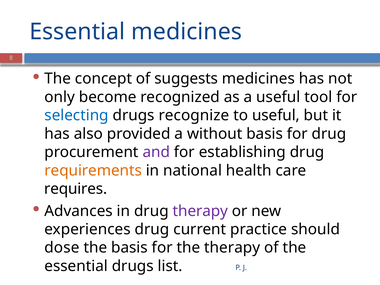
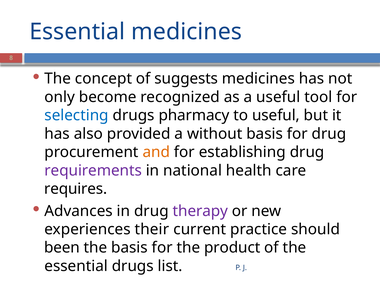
recognize: recognize -> pharmacy (194, 115)
and colour: purple -> orange (156, 152)
requirements colour: orange -> purple (93, 171)
experiences drug: drug -> their (152, 229)
dose: dose -> been (62, 248)
the therapy: therapy -> product (232, 248)
